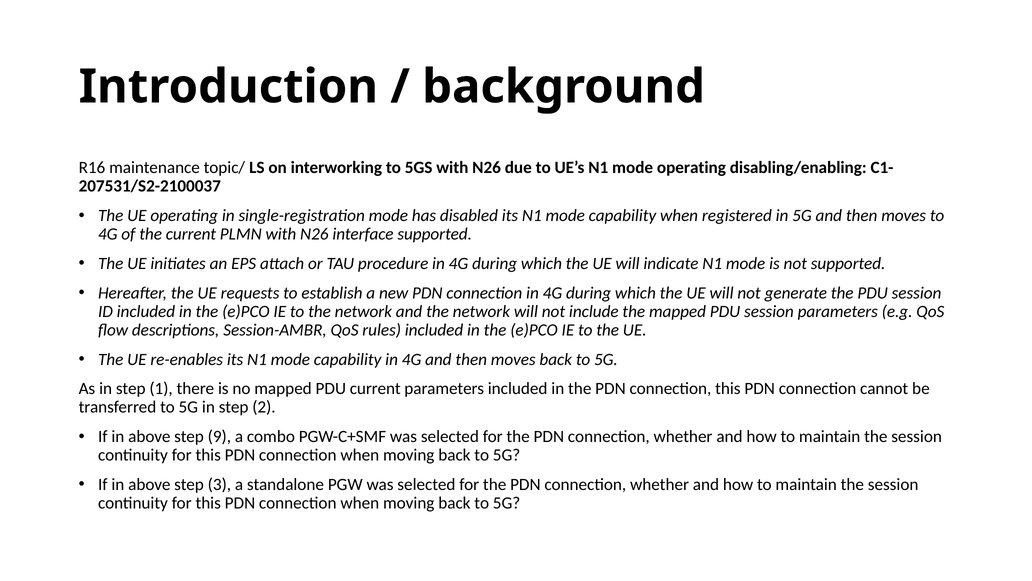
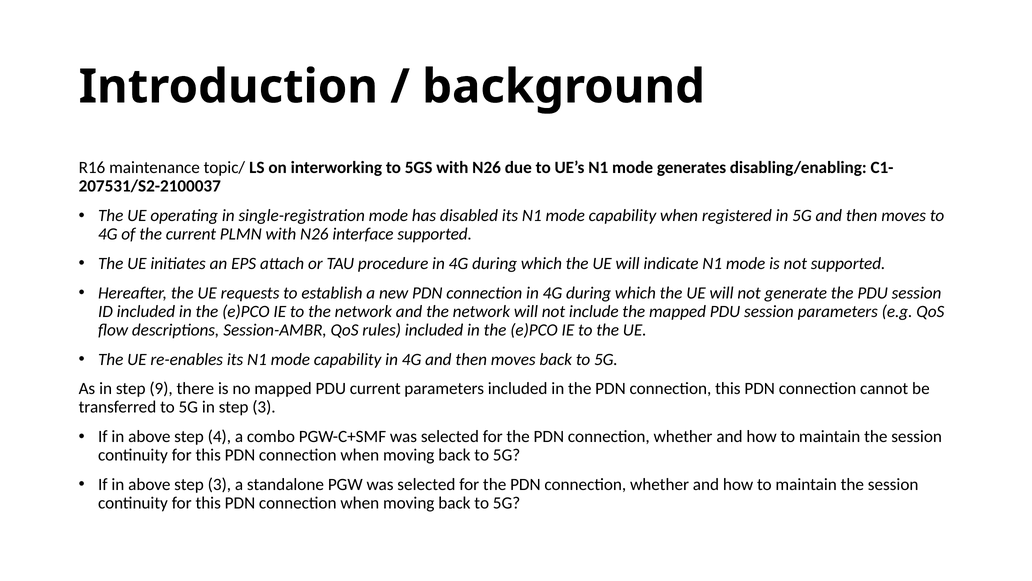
mode operating: operating -> generates (692, 168)
1: 1 -> 9 (161, 388)
in step 2: 2 -> 3 (264, 407)
9: 9 -> 4 (219, 436)
